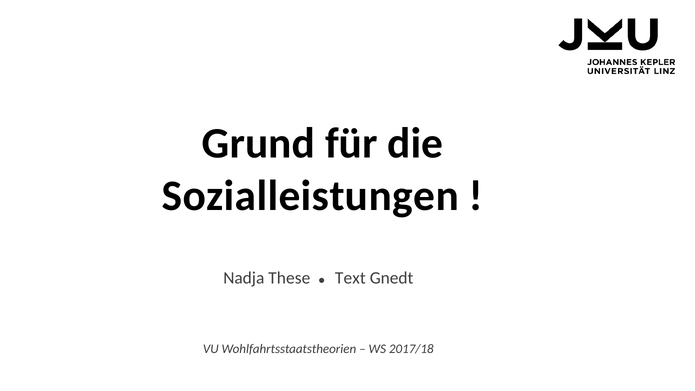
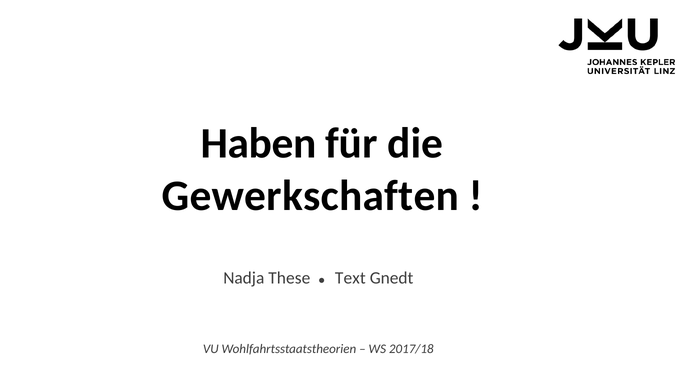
Grund: Grund -> Haben (259, 144)
Sozialleistungen: Sozialleistungen -> Gewerkschaften (310, 196)
